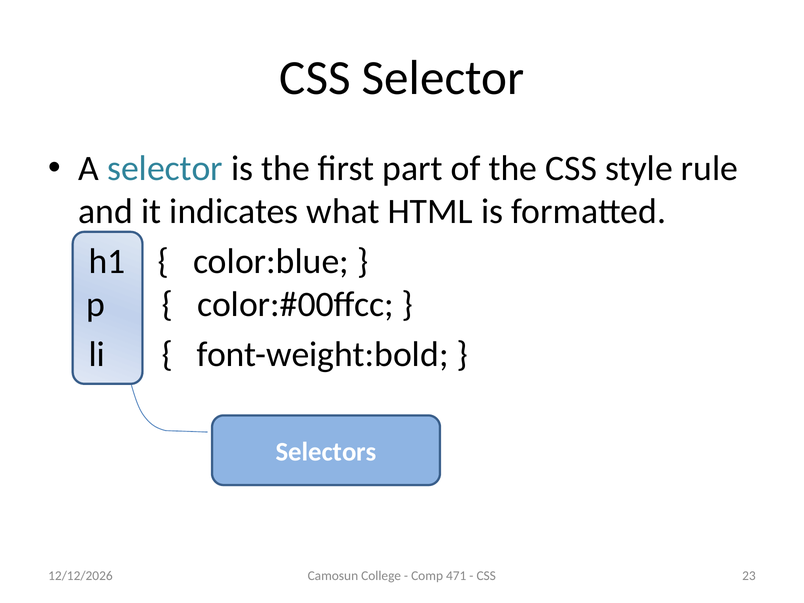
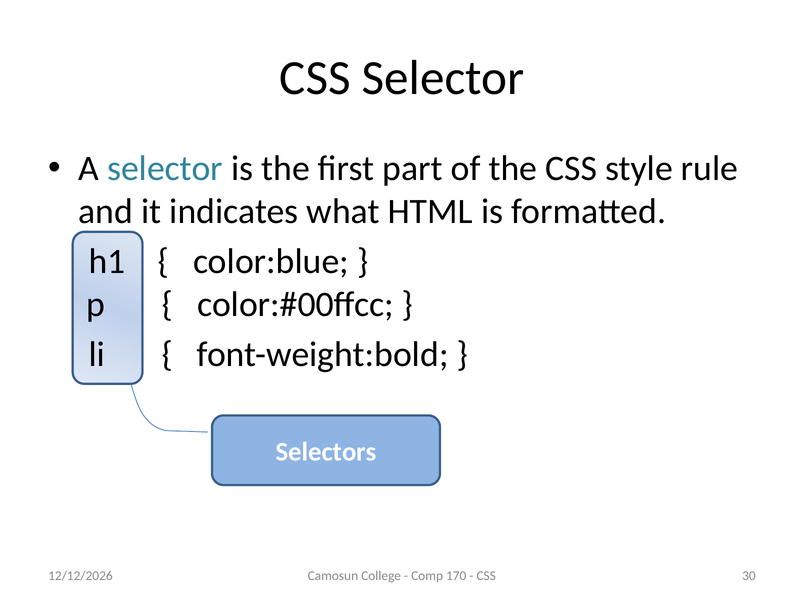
471: 471 -> 170 (456, 576)
23: 23 -> 30 (749, 576)
